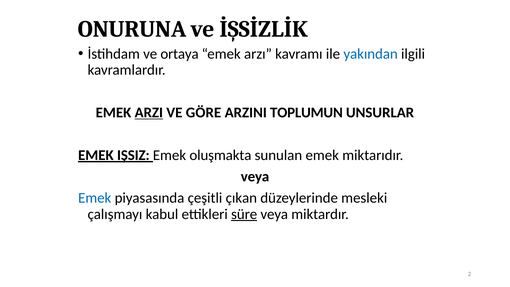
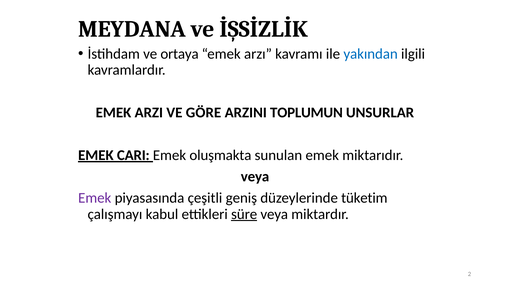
ONURUNA: ONURUNA -> MEYDANA (132, 29)
ARZI underline: present -> none (149, 113)
IŞSIZ: IŞSIZ -> CARI (133, 155)
Emek colour: blue -> purple (95, 198)
çıkan: çıkan -> geniş (241, 198)
mesleki: mesleki -> tüketim (364, 198)
